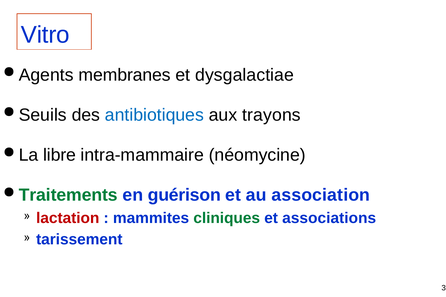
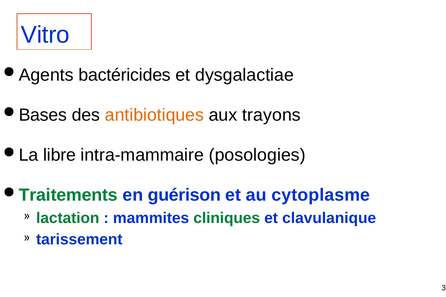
membranes: membranes -> bactéricides (125, 75)
Seuils: Seuils -> Bases (43, 115)
antibiotiques colour: blue -> orange (154, 115)
néomycine: néomycine -> posologies (257, 155)
association: association -> cytoplasme (321, 195)
lactation colour: red -> green (68, 218)
associations: associations -> clavulanique (329, 218)
